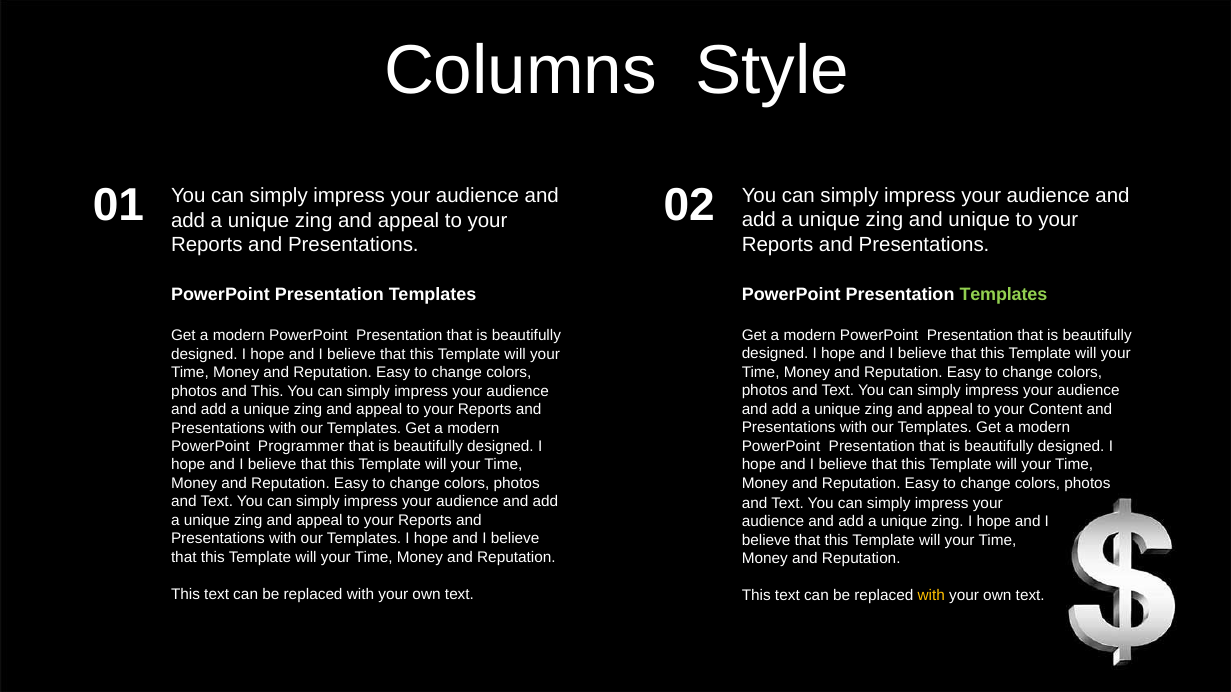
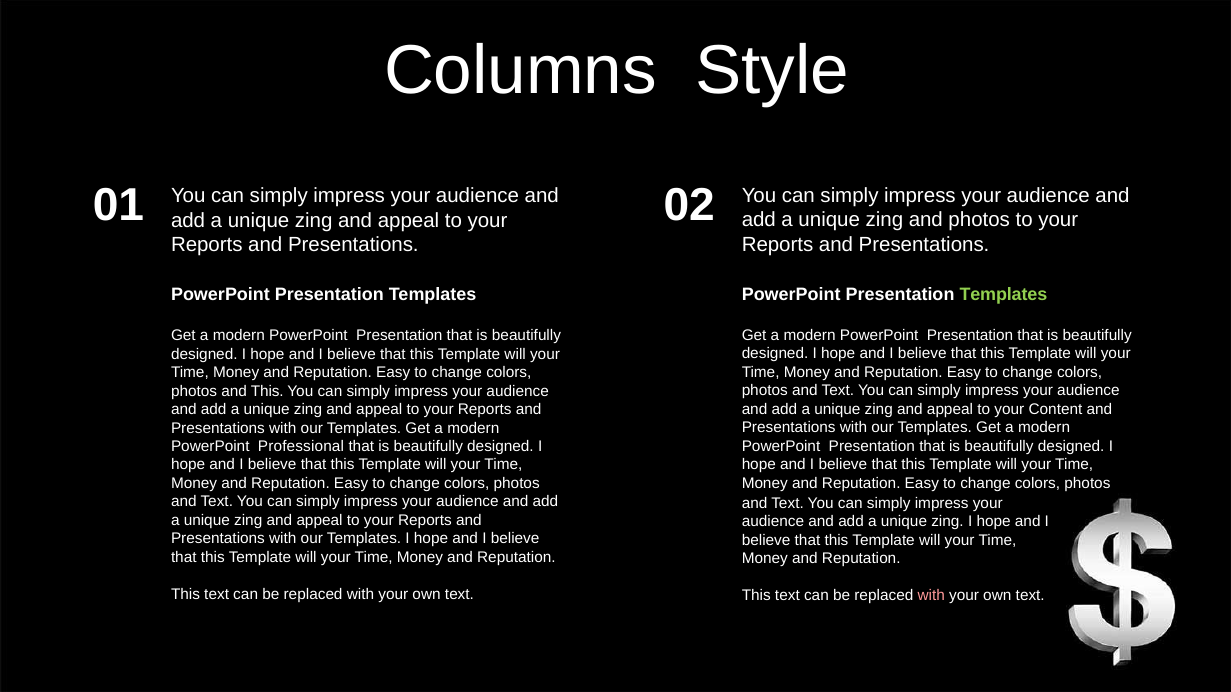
and unique: unique -> photos (979, 220)
Programmer: Programmer -> Professional (301, 447)
with colour: yellow -> pink (931, 596)
